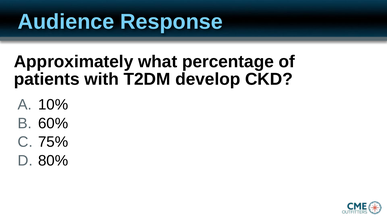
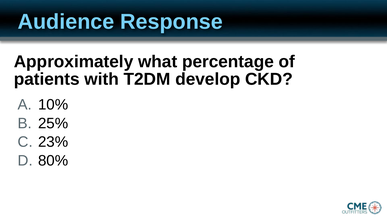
60%: 60% -> 25% (53, 123)
75%: 75% -> 23% (53, 142)
